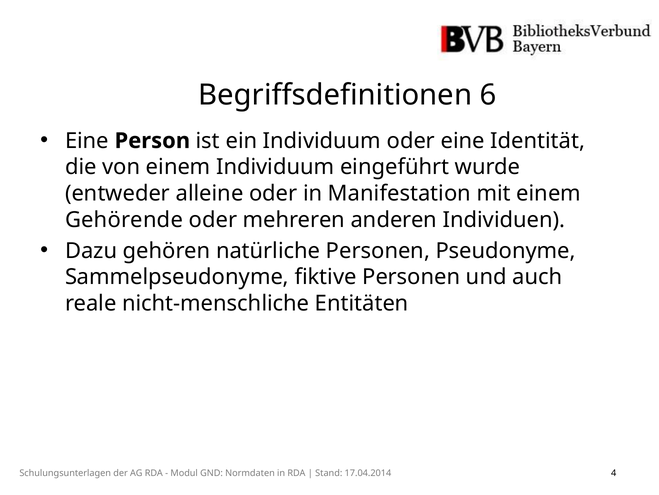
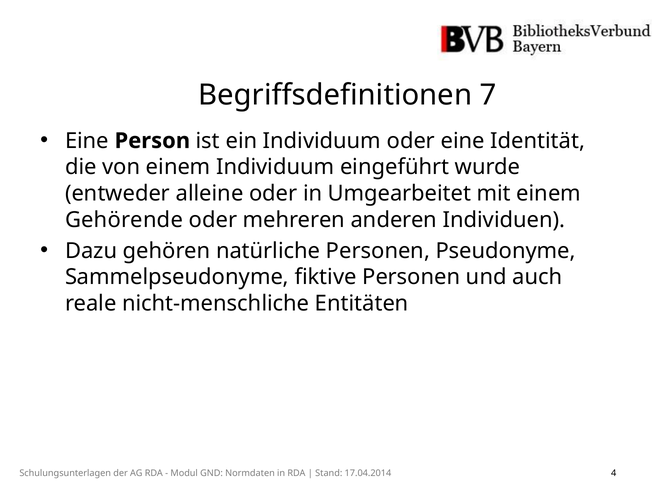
6: 6 -> 7 (488, 95)
Manifestation: Manifestation -> Umgearbeitet (399, 193)
